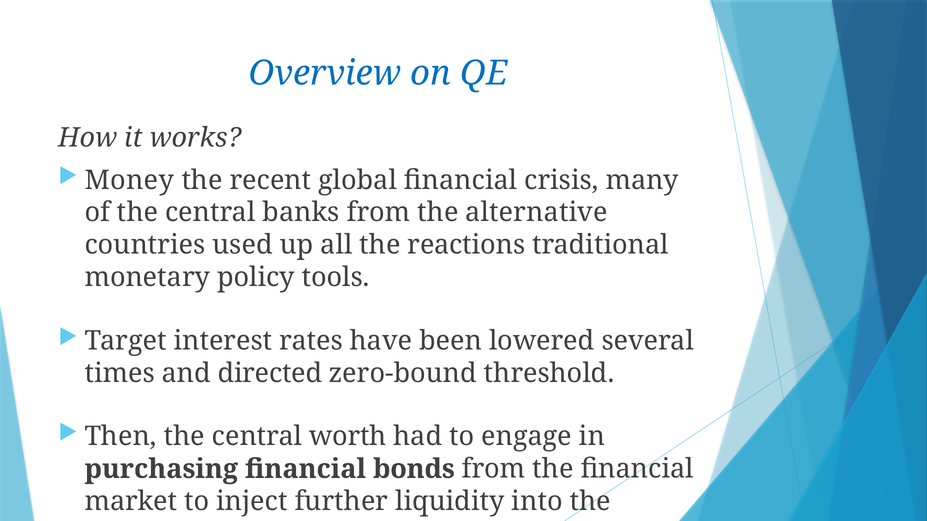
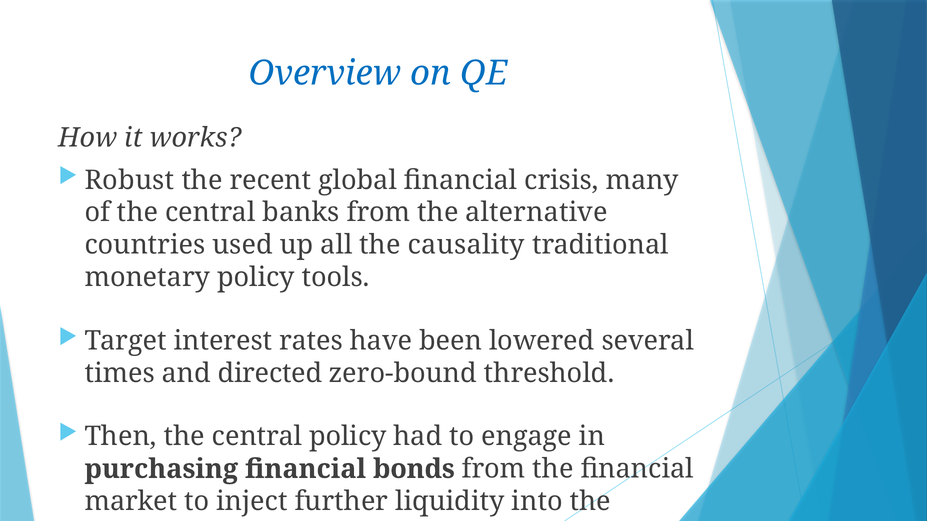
Money: Money -> Robust (129, 180)
reactions: reactions -> causality (466, 245)
central worth: worth -> policy (348, 437)
